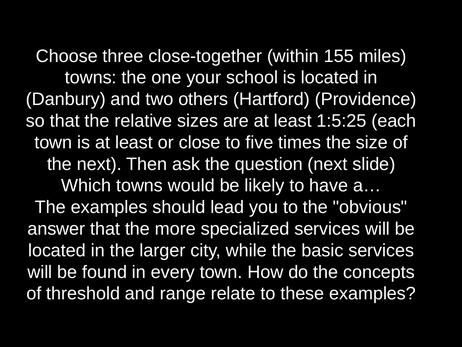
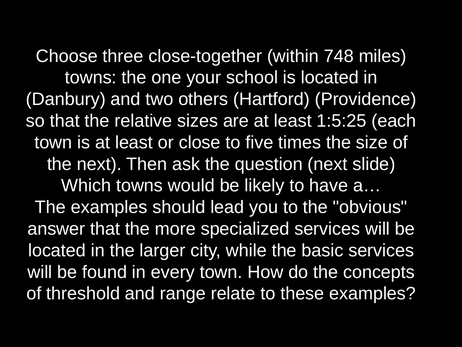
155: 155 -> 748 (339, 56)
